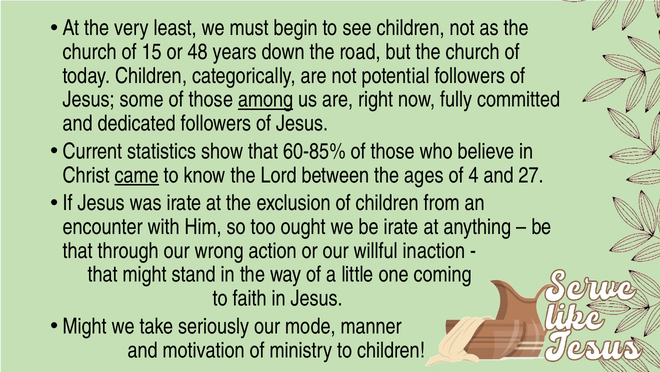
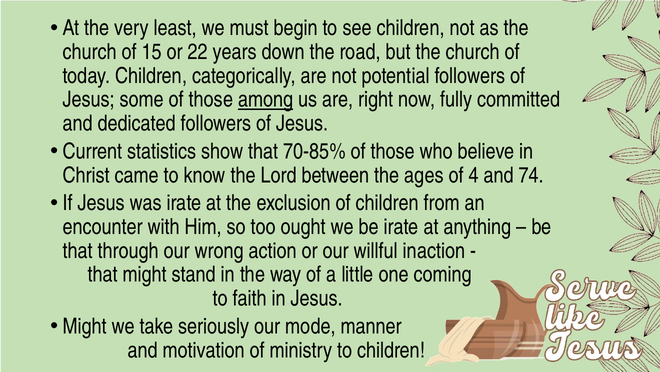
48: 48 -> 22 (198, 52)
60-85%: 60-85% -> 70-85% (314, 151)
came underline: present -> none (137, 175)
27: 27 -> 74 (531, 175)
